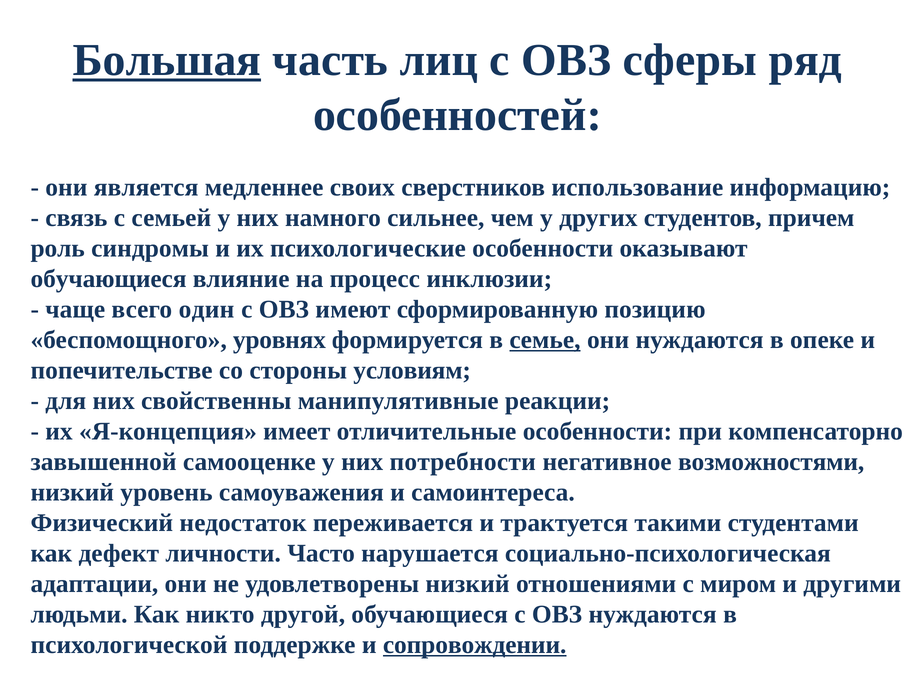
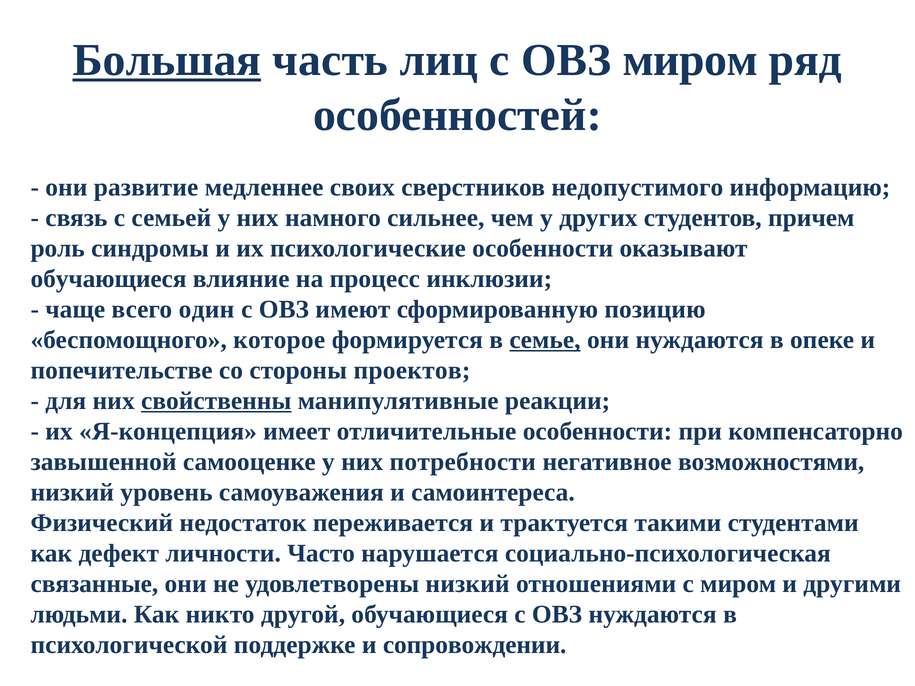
ОВЗ сферы: сферы -> миром (690, 60)
является: является -> развитие (146, 188)
использование: использование -> недопустимого (637, 188)
уровнях: уровнях -> которое (279, 340)
условиям: условиям -> проектов (412, 371)
свойственны underline: none -> present (216, 401)
адаптации: адаптации -> связанные (94, 584)
сопровождении underline: present -> none (475, 645)
